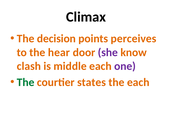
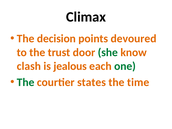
perceives: perceives -> devoured (134, 39)
hear: hear -> trust (59, 52)
she colour: purple -> green (108, 52)
middle: middle -> jealous (70, 66)
one colour: purple -> green (125, 66)
the each: each -> time (138, 82)
